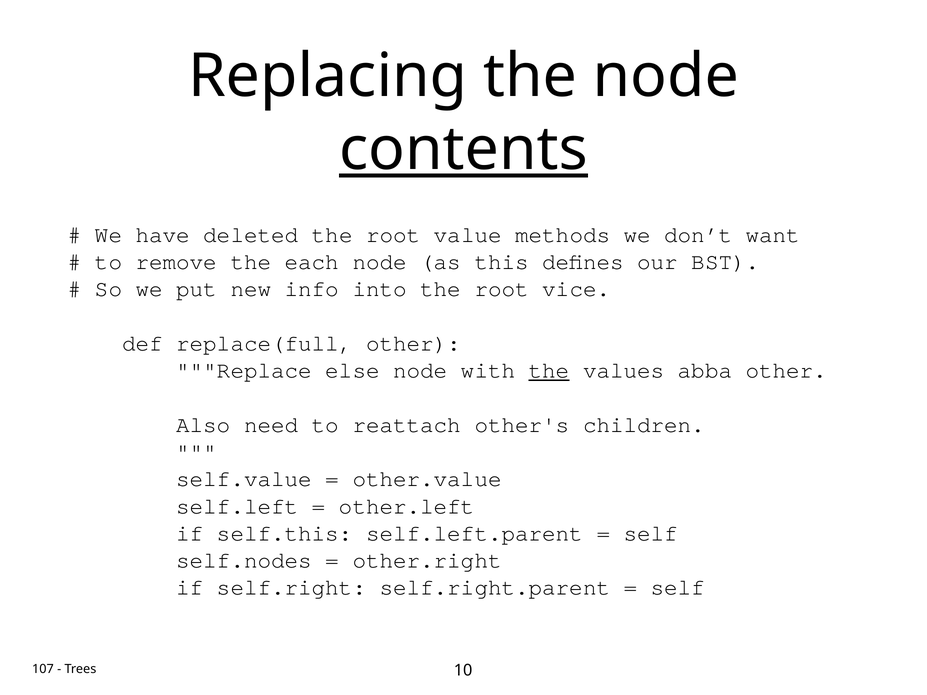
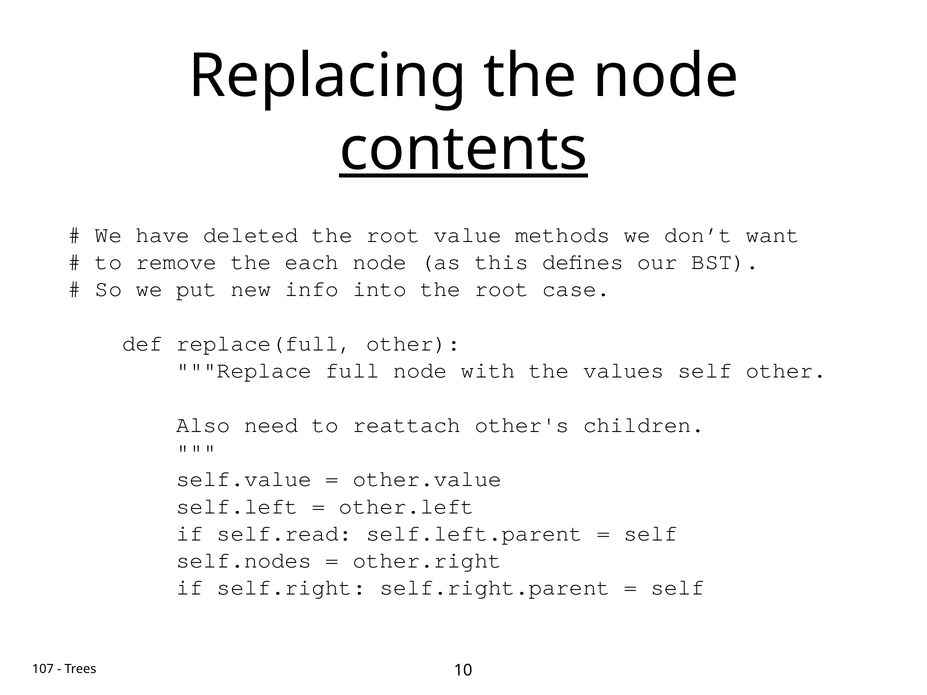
vice: vice -> case (576, 289)
else: else -> full (353, 371)
the underline: present -> none (549, 371)
values abba: abba -> self (705, 371)
self.this: self.this -> self.read (285, 533)
